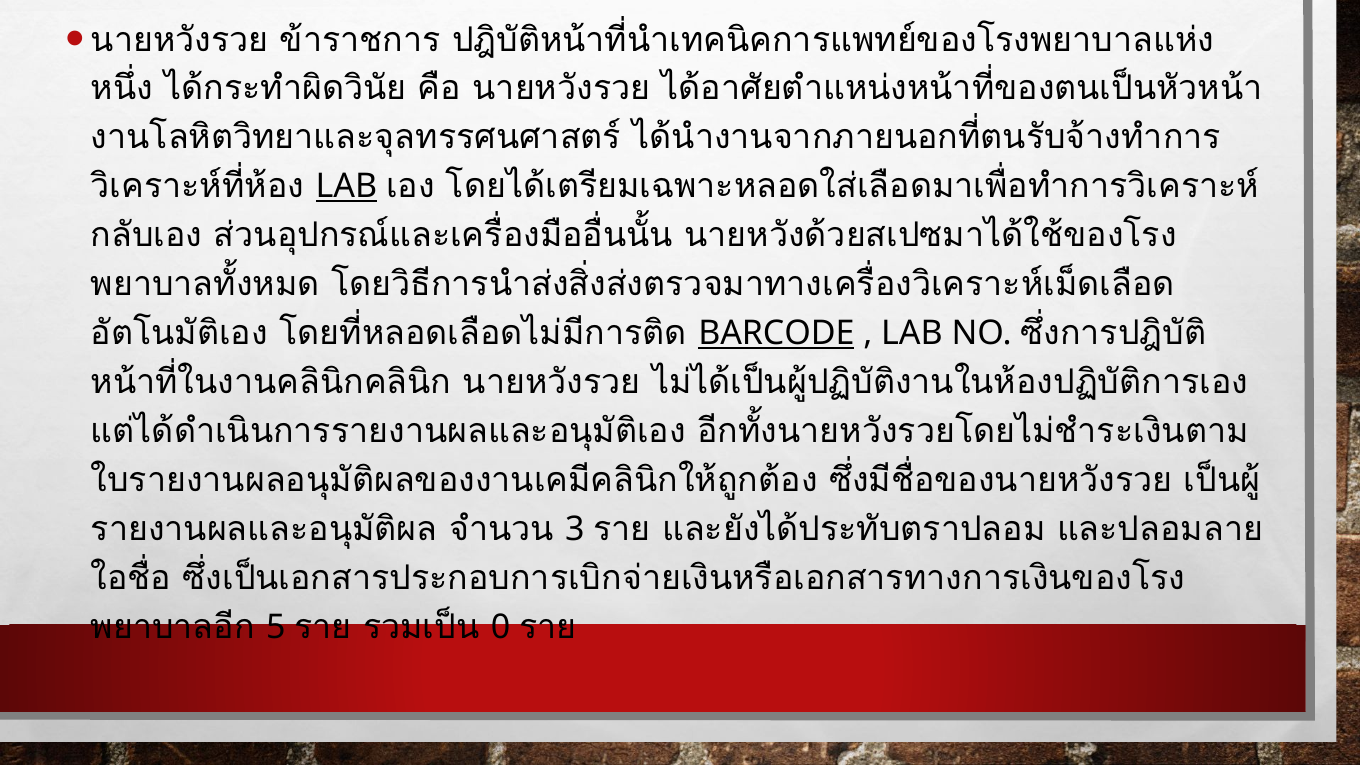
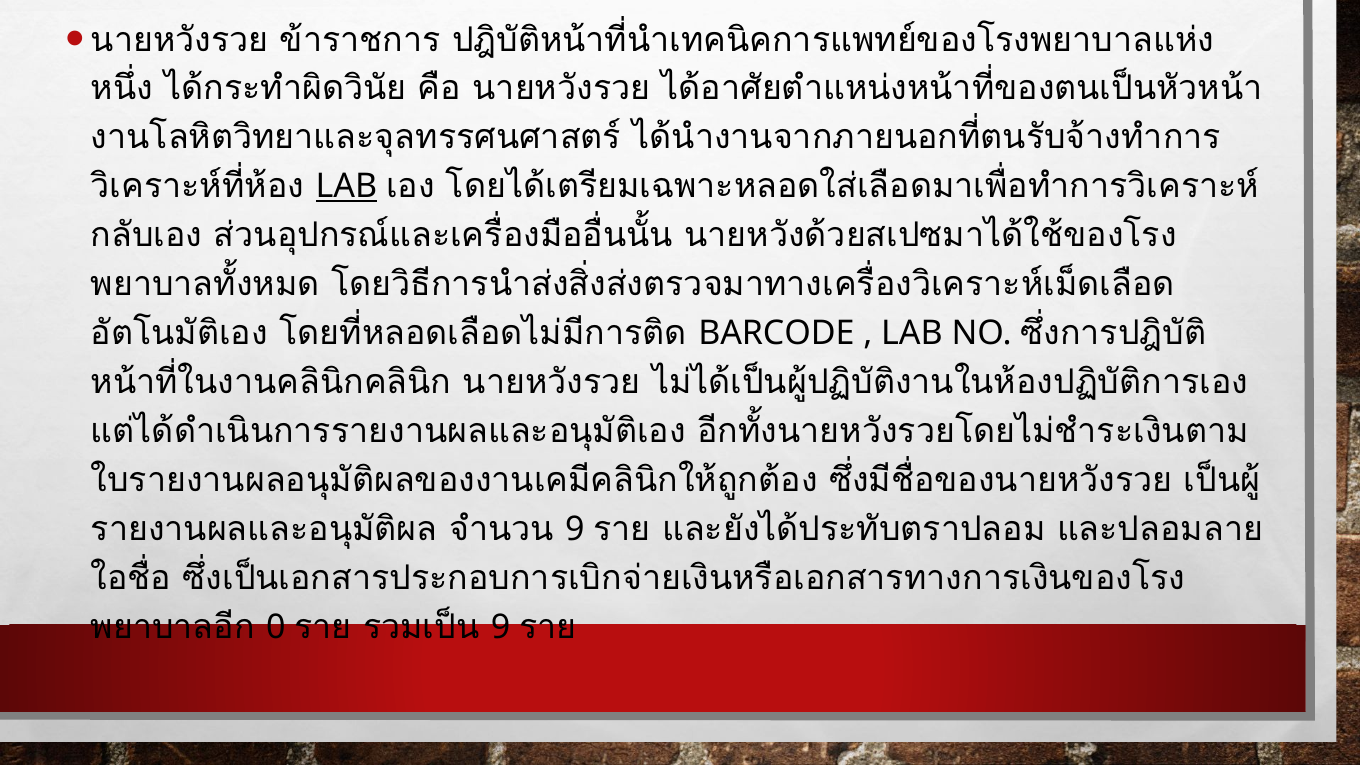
BARCODE underline: present -> none (776, 333)
3: 3 -> 9 (575, 529)
5: 5 -> 0 (276, 627)
0: 0 -> 9 (501, 627)
